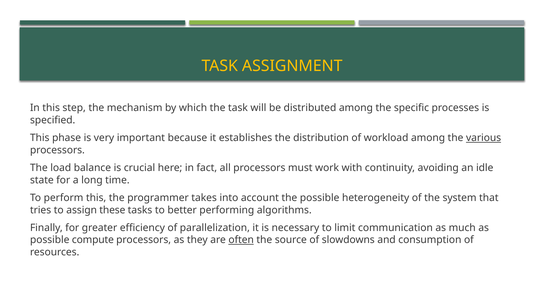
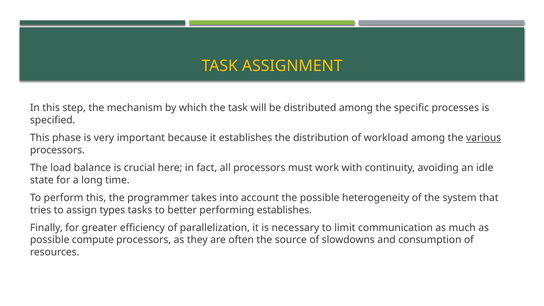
these: these -> types (112, 210)
performing algorithms: algorithms -> establishes (284, 210)
often underline: present -> none (241, 240)
